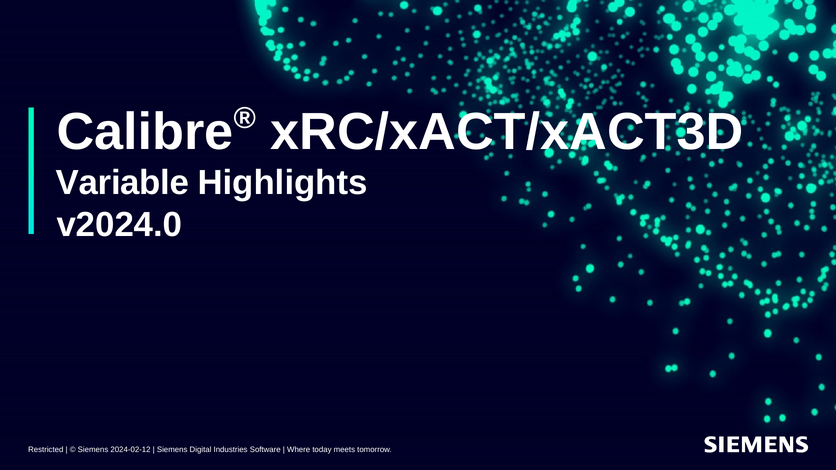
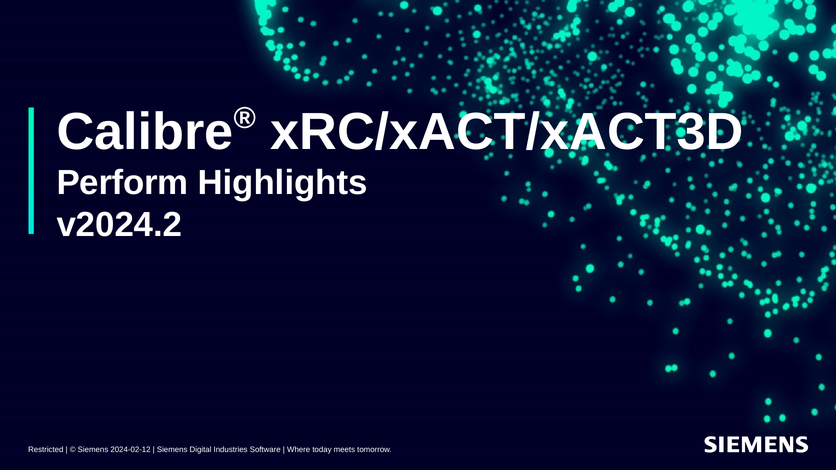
Variable: Variable -> Perform (122, 183)
v2024.0: v2024.0 -> v2024.2 (119, 225)
